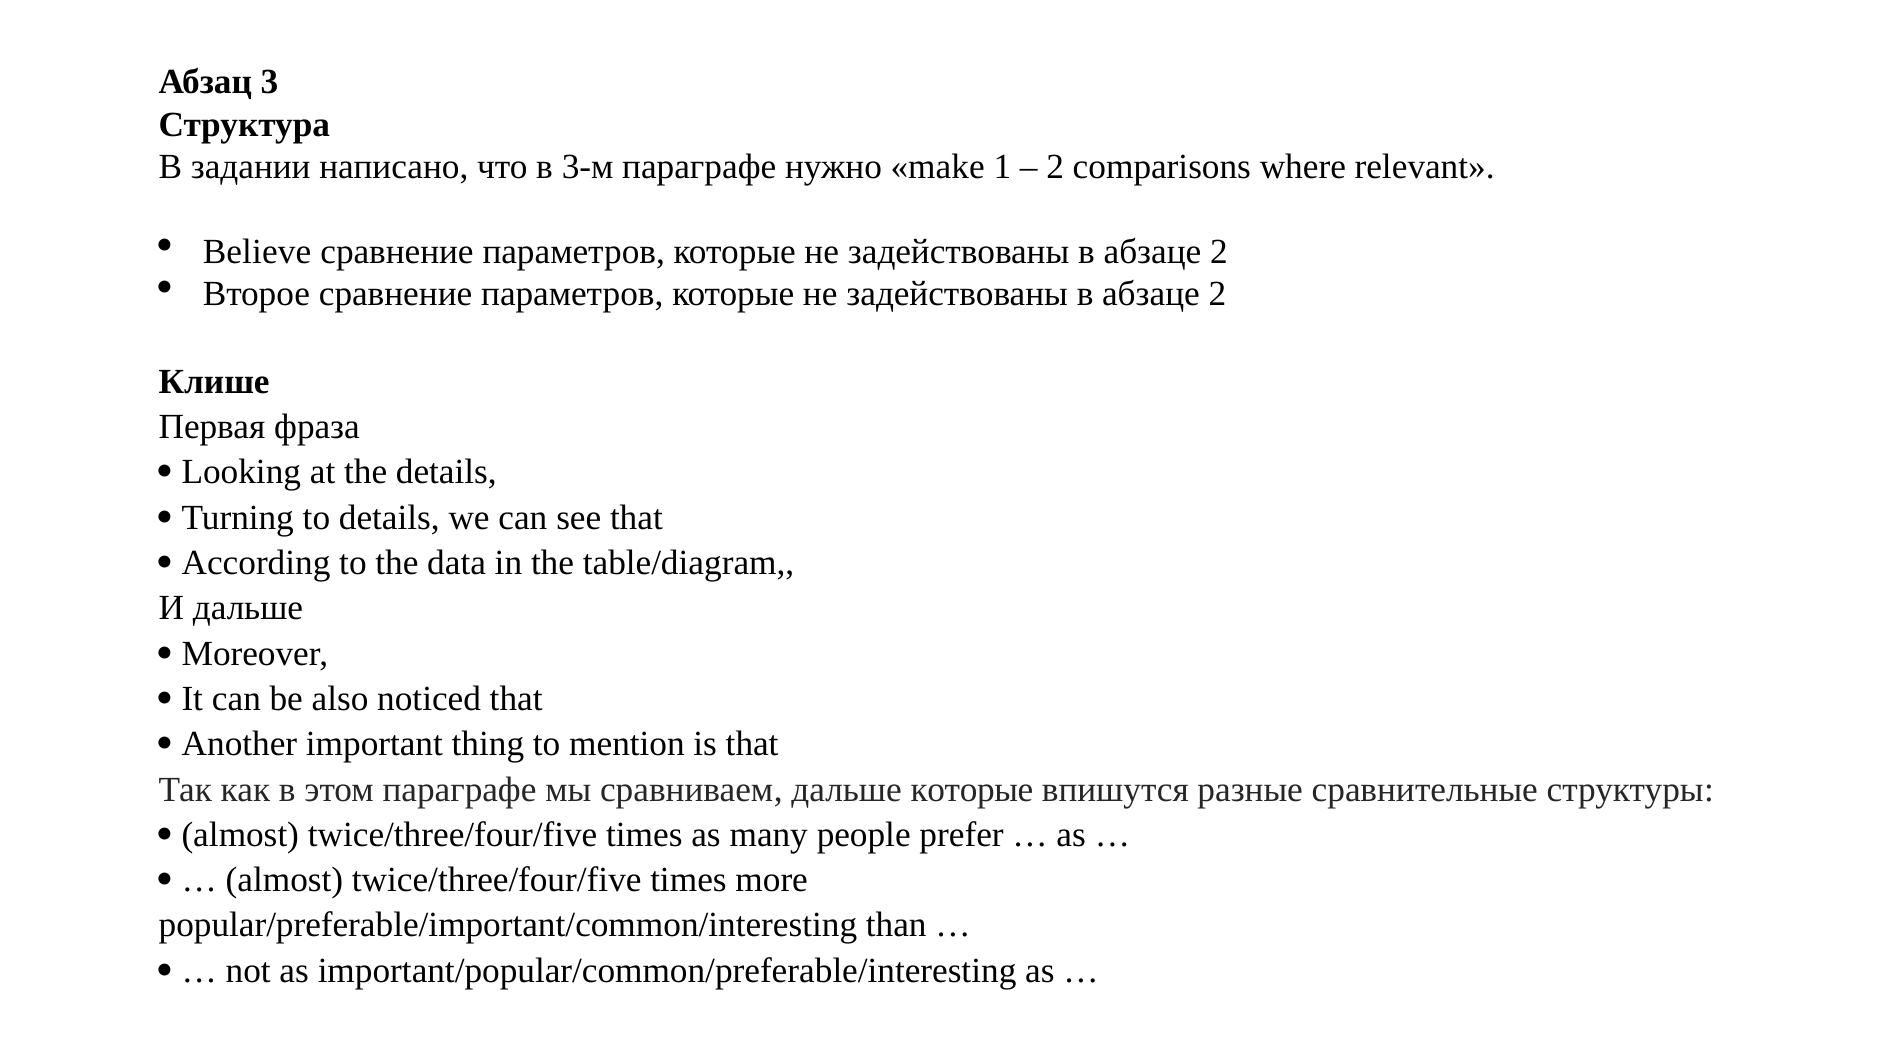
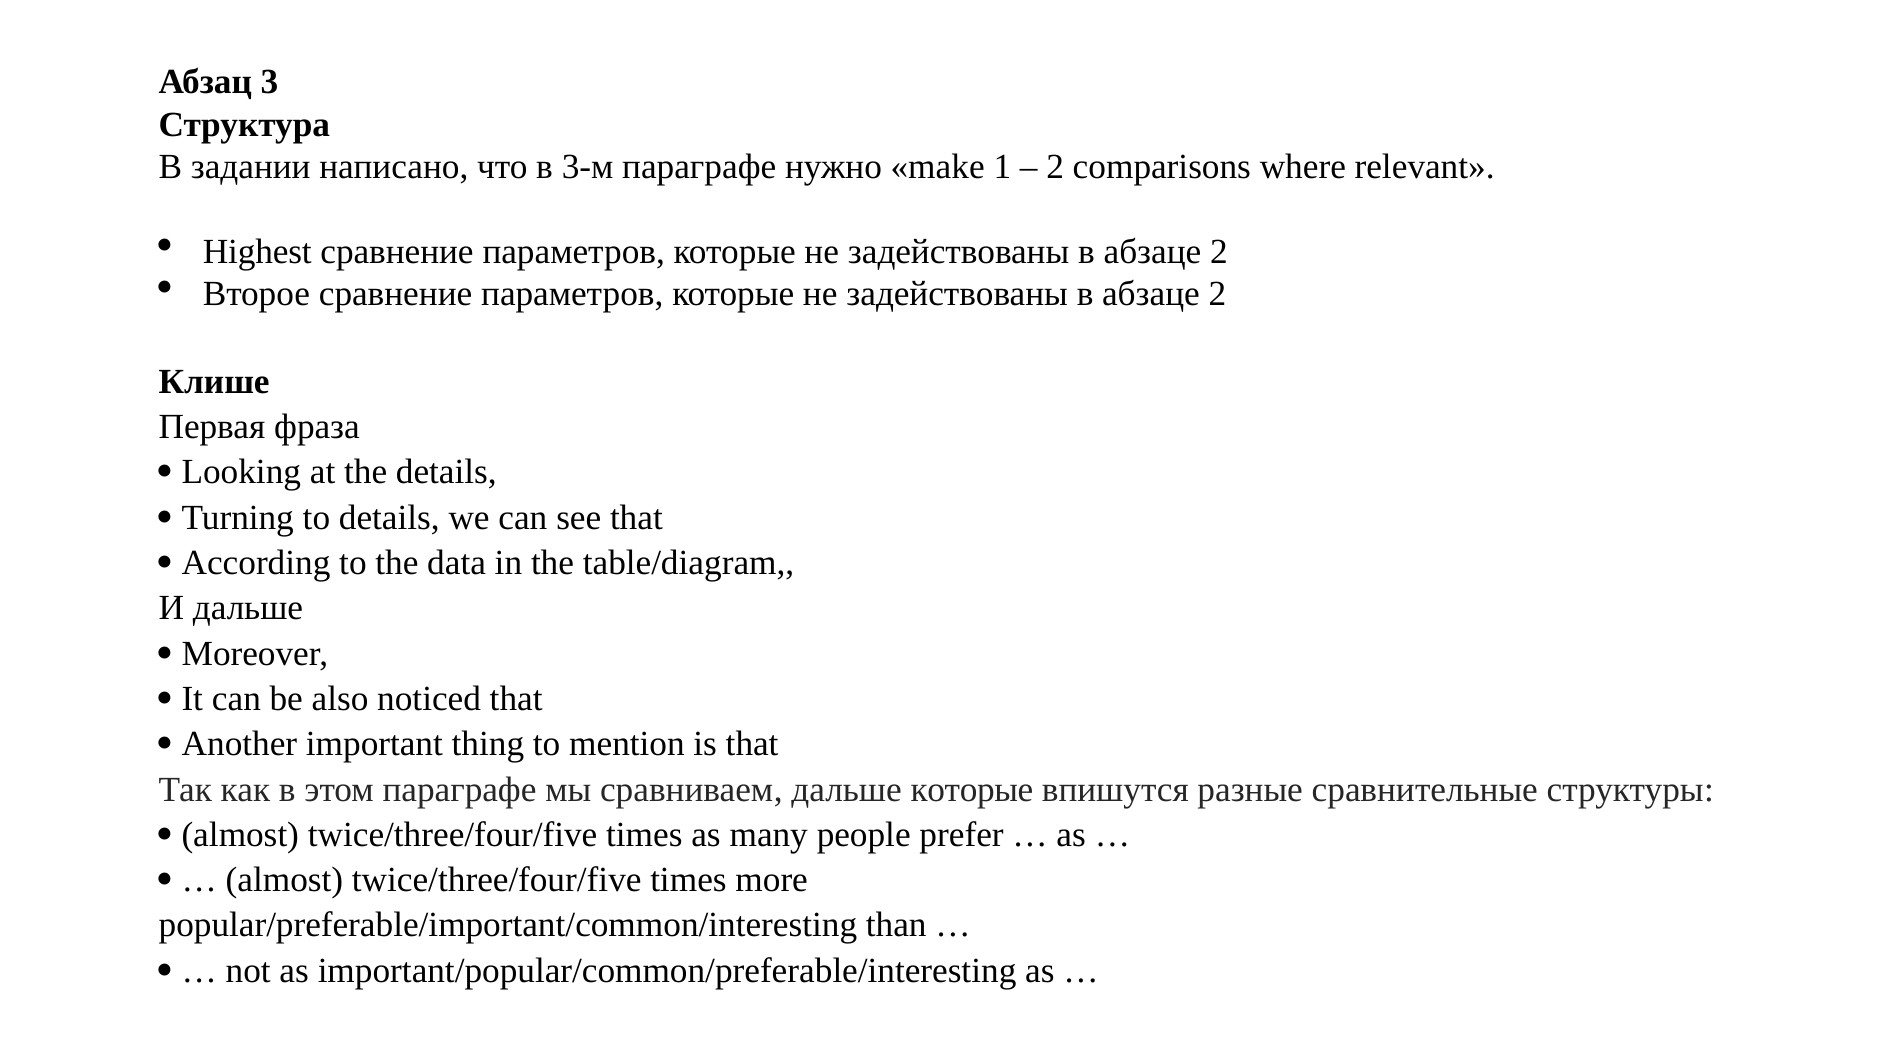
Believe: Believe -> Highest (257, 251)
